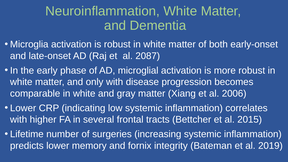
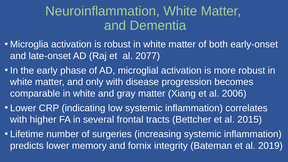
2087: 2087 -> 2077 (148, 56)
